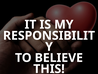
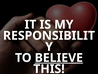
BELIEVE underline: none -> present (59, 57)
